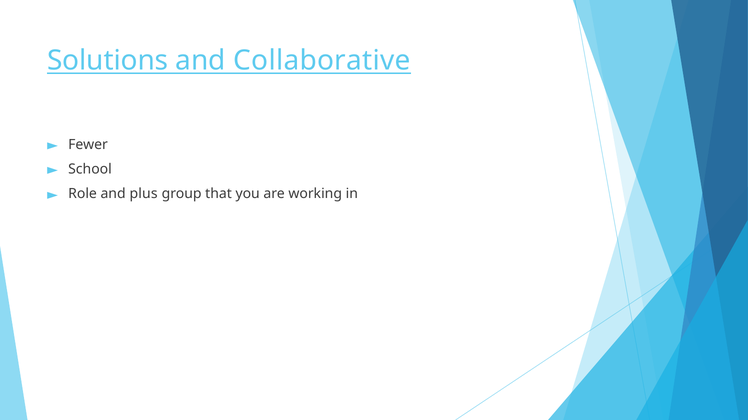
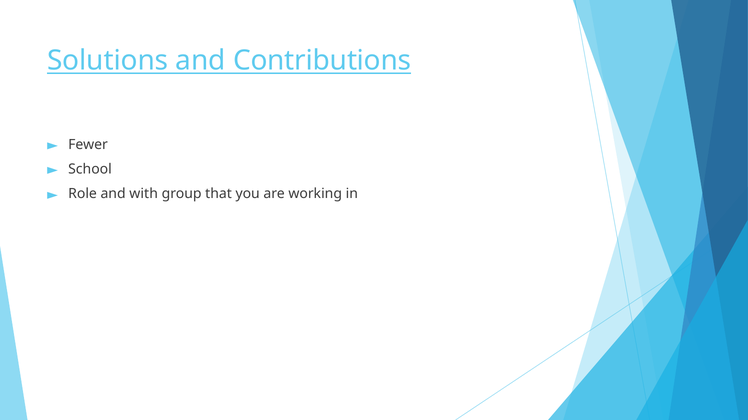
Collaborative: Collaborative -> Contributions (322, 61)
plus: plus -> with (144, 194)
